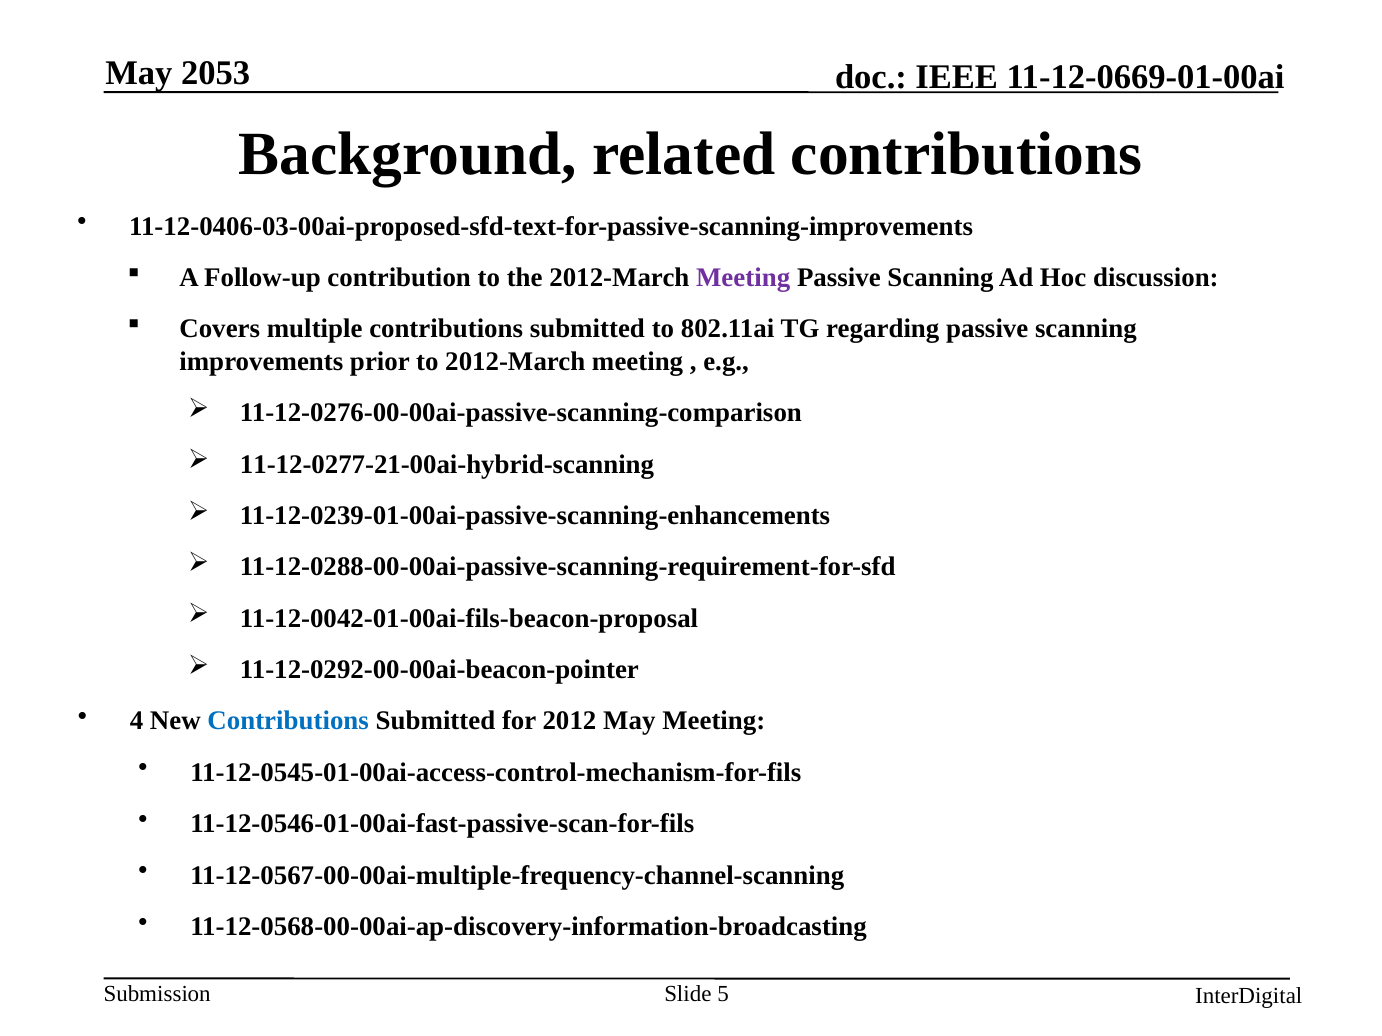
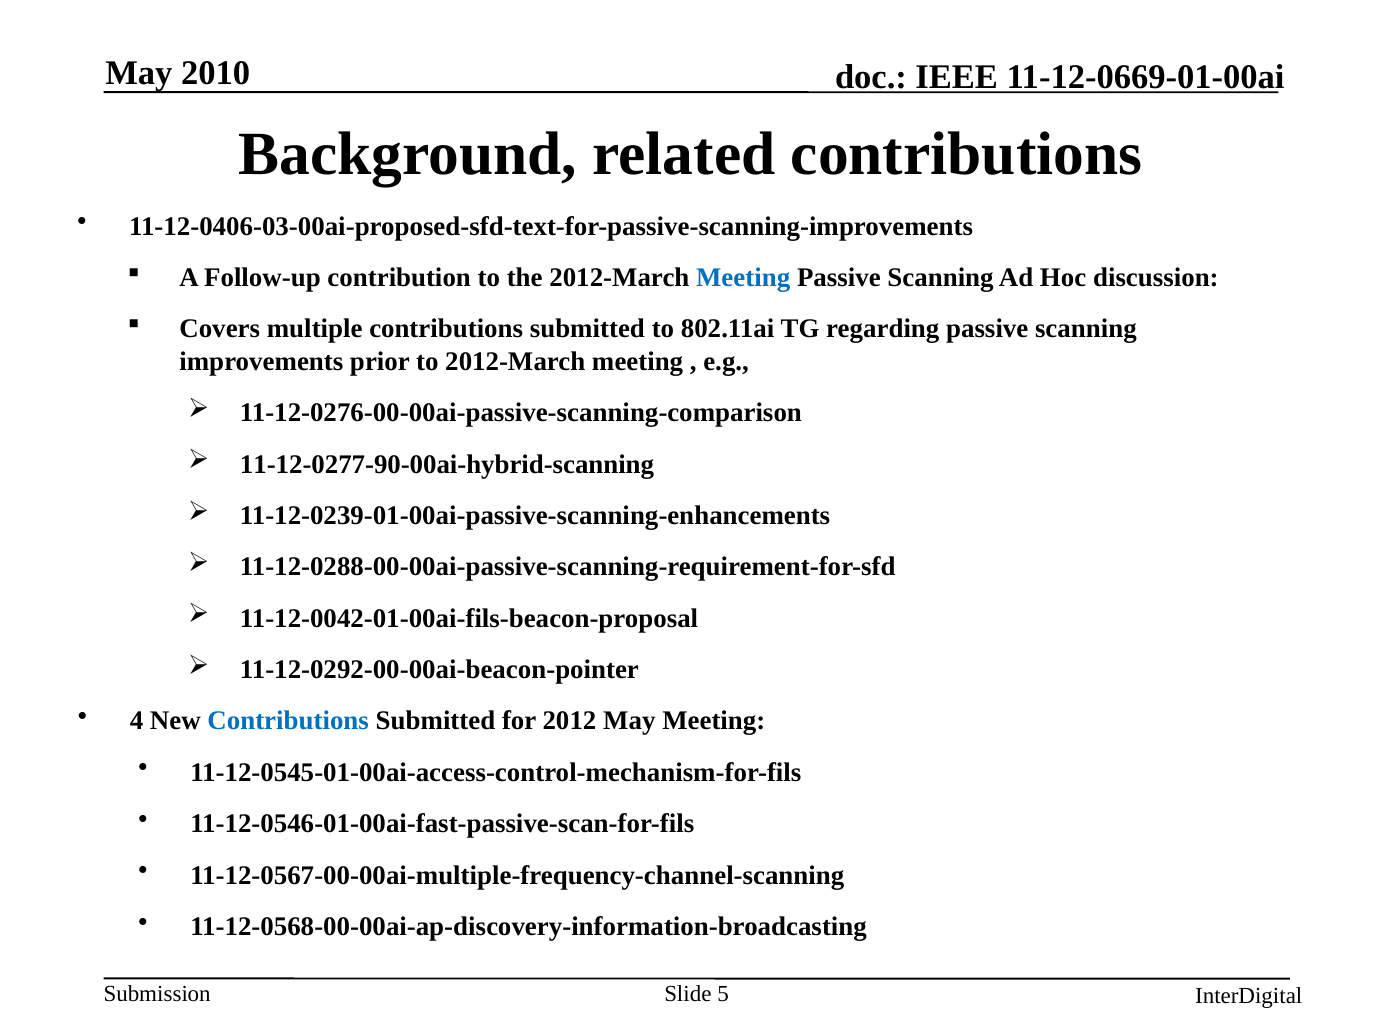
2053: 2053 -> 2010 (216, 73)
Meeting colour: purple -> blue (743, 278)
11-12-0277-21-00ai-hybrid-scanning: 11-12-0277-21-00ai-hybrid-scanning -> 11-12-0277-90-00ai-hybrid-scanning (447, 464)
